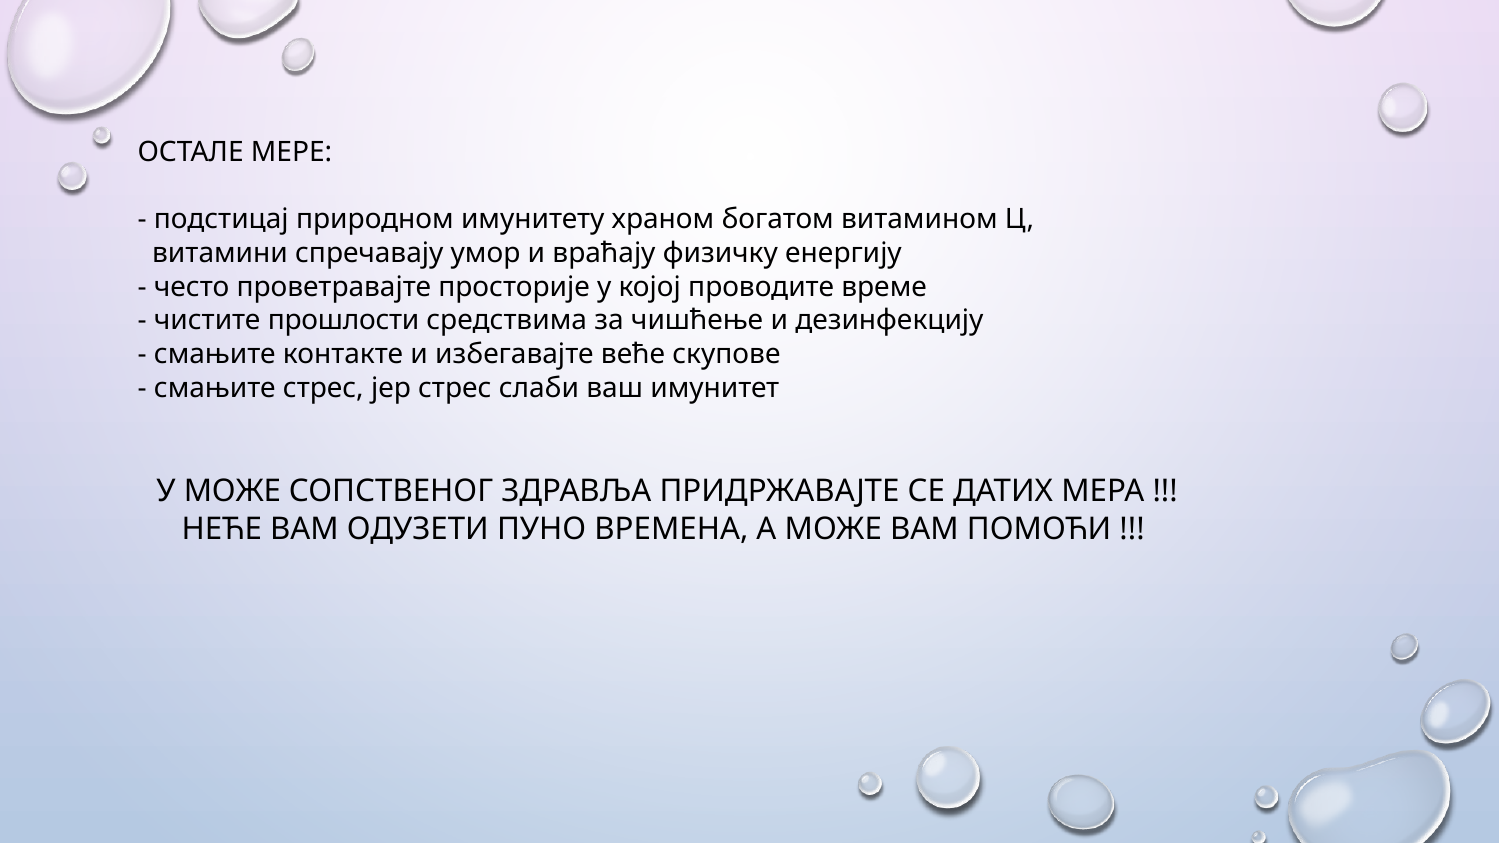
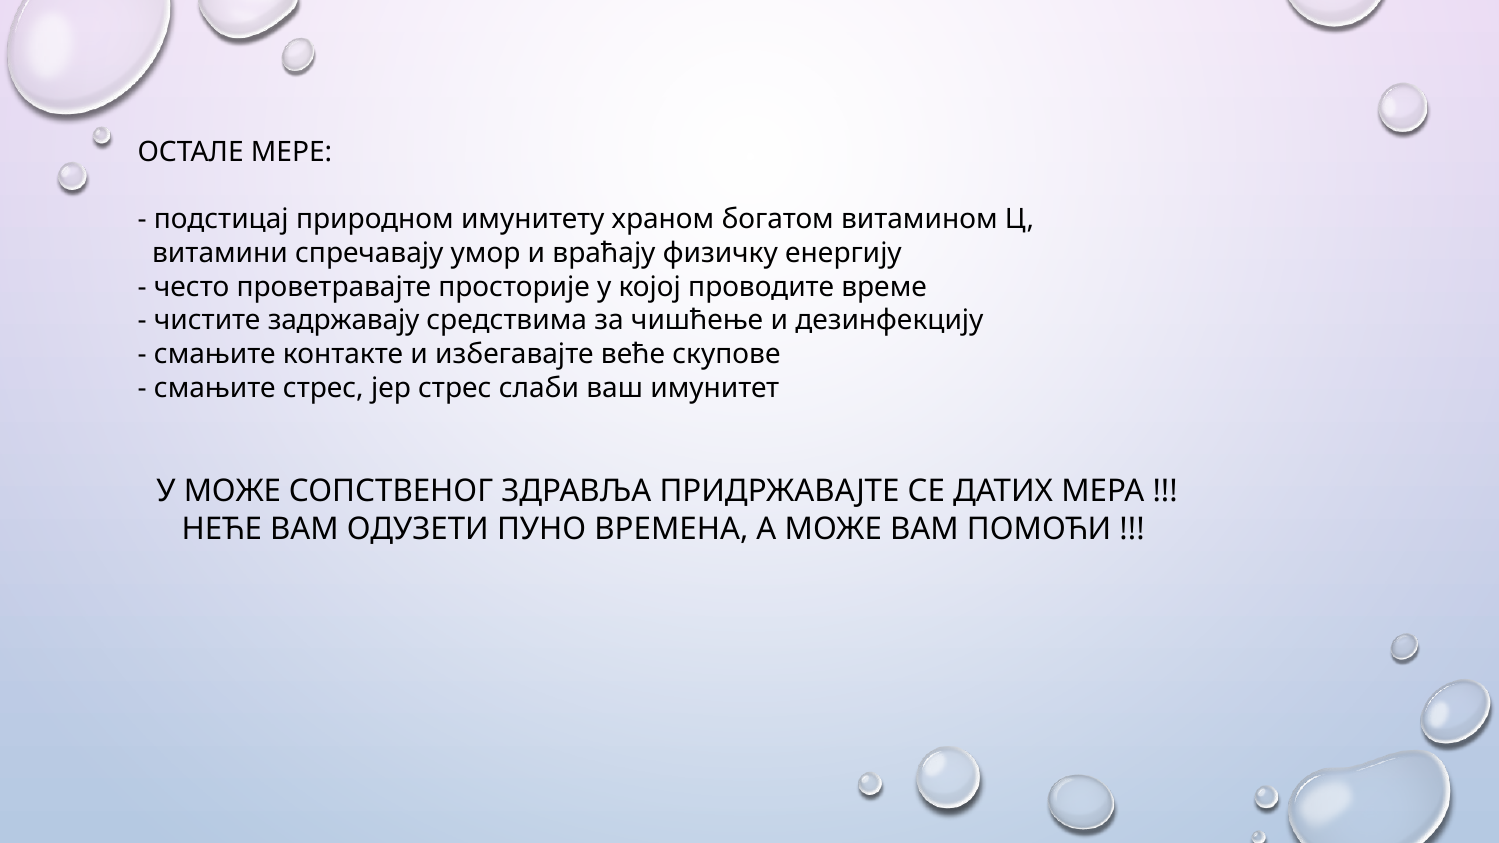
прошлости: прошлости -> задржавају (344, 321)
